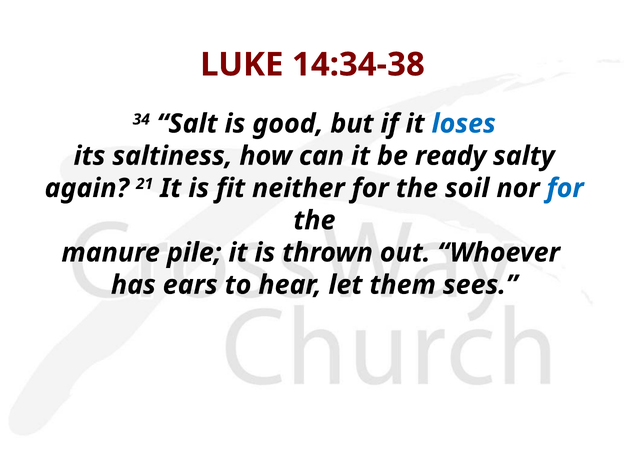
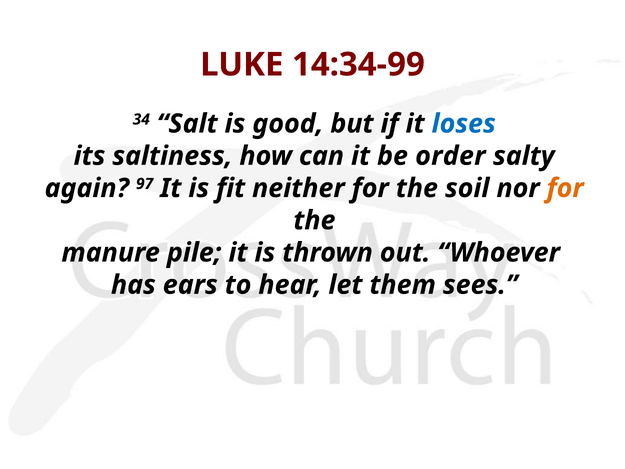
14:34-38: 14:34-38 -> 14:34-99 (358, 65)
ready: ready -> order (450, 156)
21: 21 -> 97 (145, 184)
for colour: blue -> orange (565, 188)
